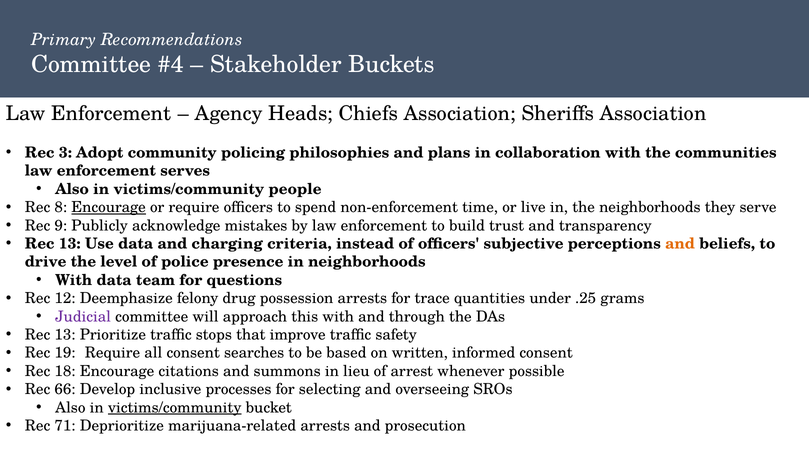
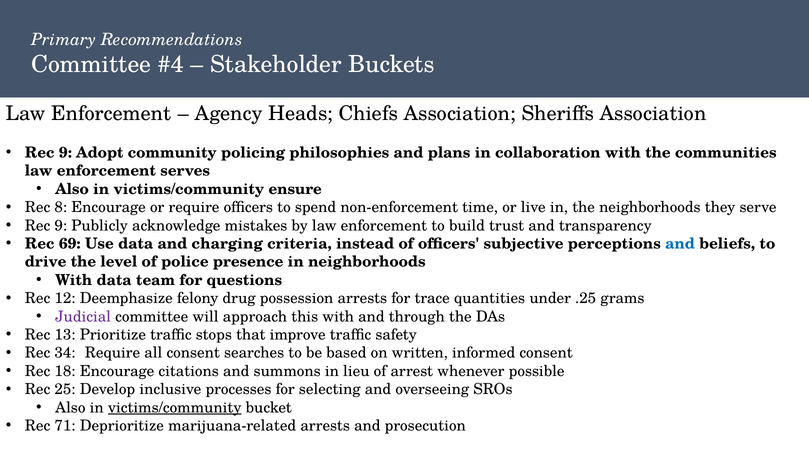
3: 3 -> 9 (65, 153)
people: people -> ensure (295, 189)
Encourage underline: present -> none (109, 207)
13: 13 -> 69 (70, 244)
and colour: orange -> blue (680, 244)
19: 19 -> 34 (65, 353)
66: 66 -> 25 (65, 389)
